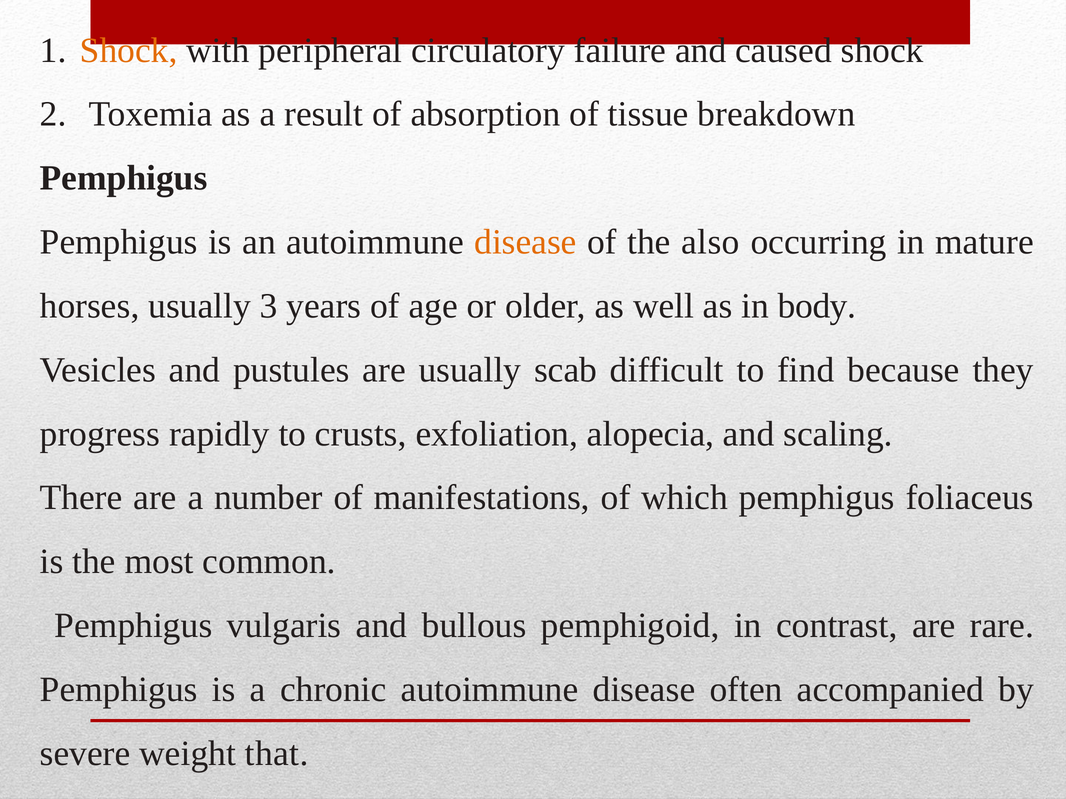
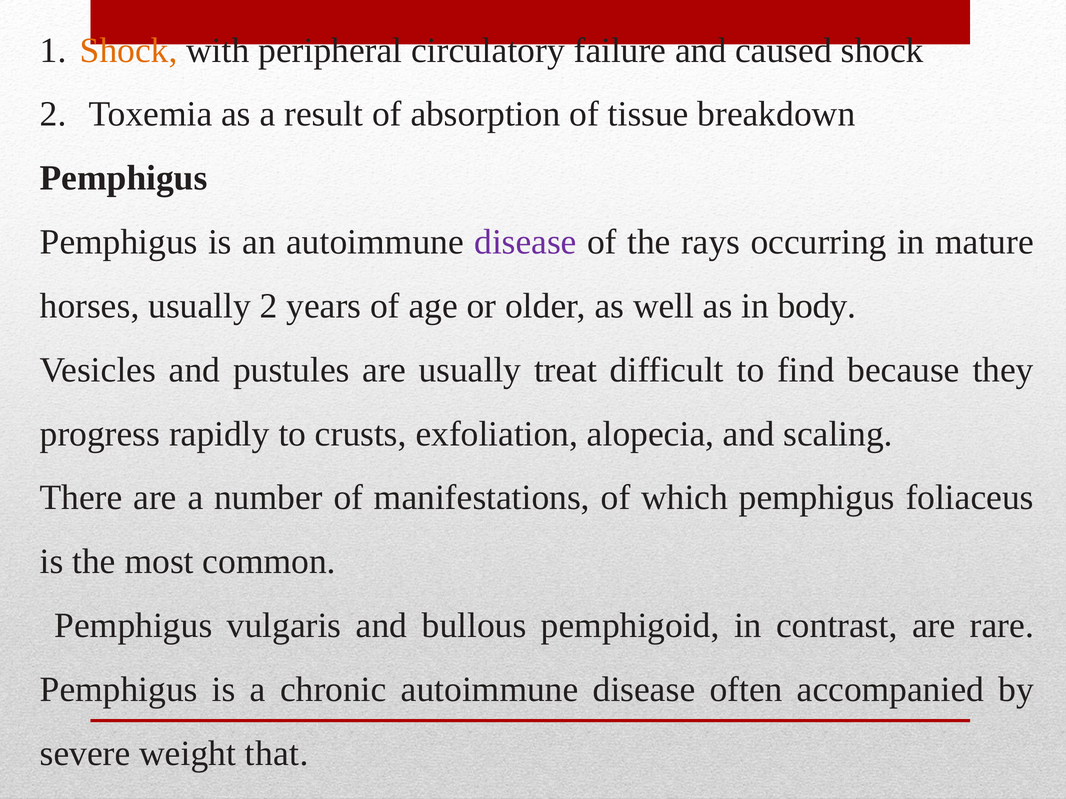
disease colour: orange -> purple (525, 242)
also: also -> rays (711, 242)
usually 3: 3 -> 2 (269, 306)
scab: scab -> treat (566, 370)
